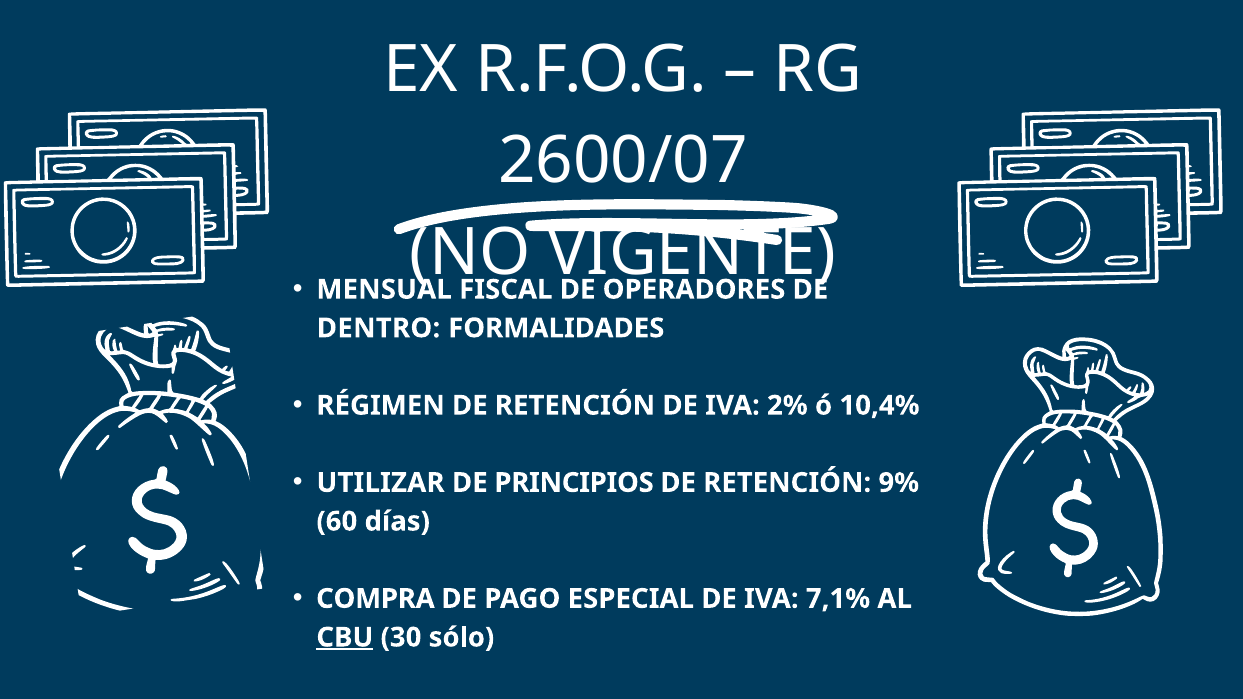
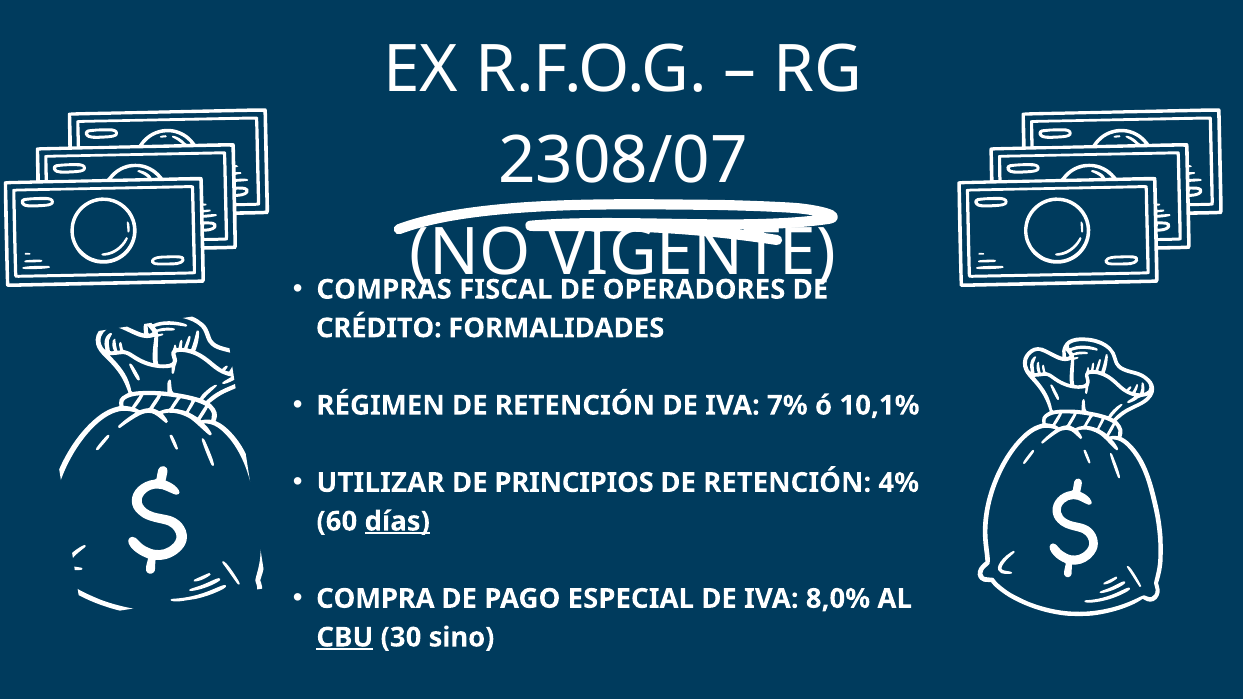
2600/07: 2600/07 -> 2308/07 (623, 161)
MENSUAL: MENSUAL -> COMPRAS (384, 290)
DENTRO: DENTRO -> CRÉDITO (379, 328)
2%: 2% -> 7% (787, 406)
10,4%: 10,4% -> 10,1% (879, 406)
9%: 9% -> 4% (899, 483)
días underline: none -> present (397, 522)
7,1%: 7,1% -> 8,0% (838, 599)
sólo: sólo -> sino (462, 638)
